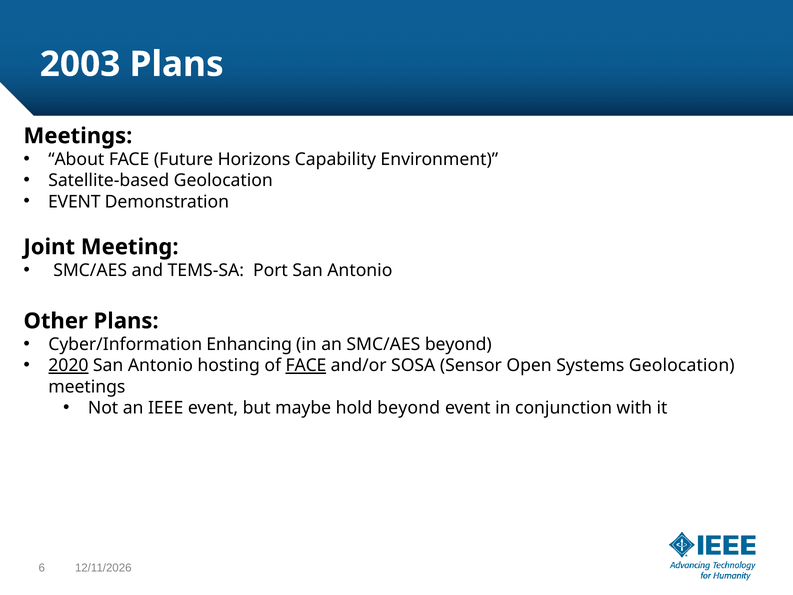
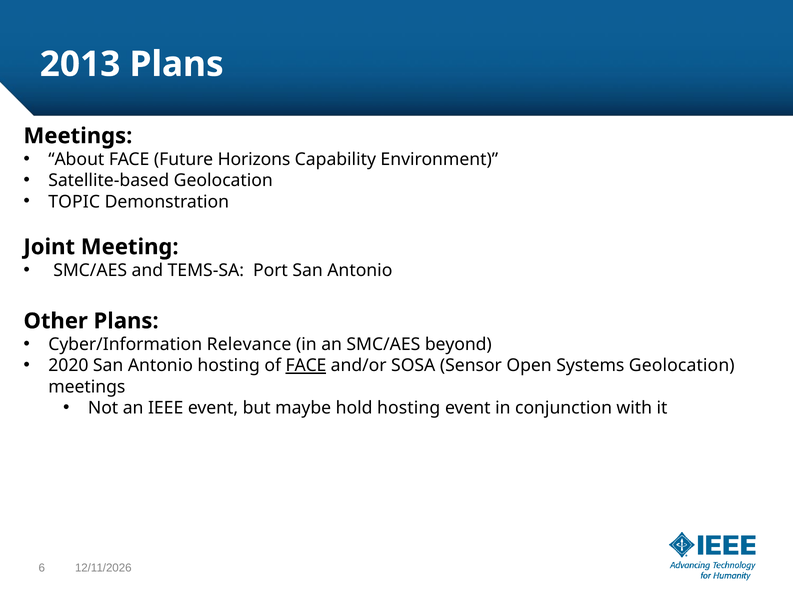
2003: 2003 -> 2013 (80, 64)
EVENT: EVENT -> TOPIC (74, 202)
Enhancing: Enhancing -> Relevance (249, 344)
2020 underline: present -> none (68, 365)
hold beyond: beyond -> hosting (409, 408)
